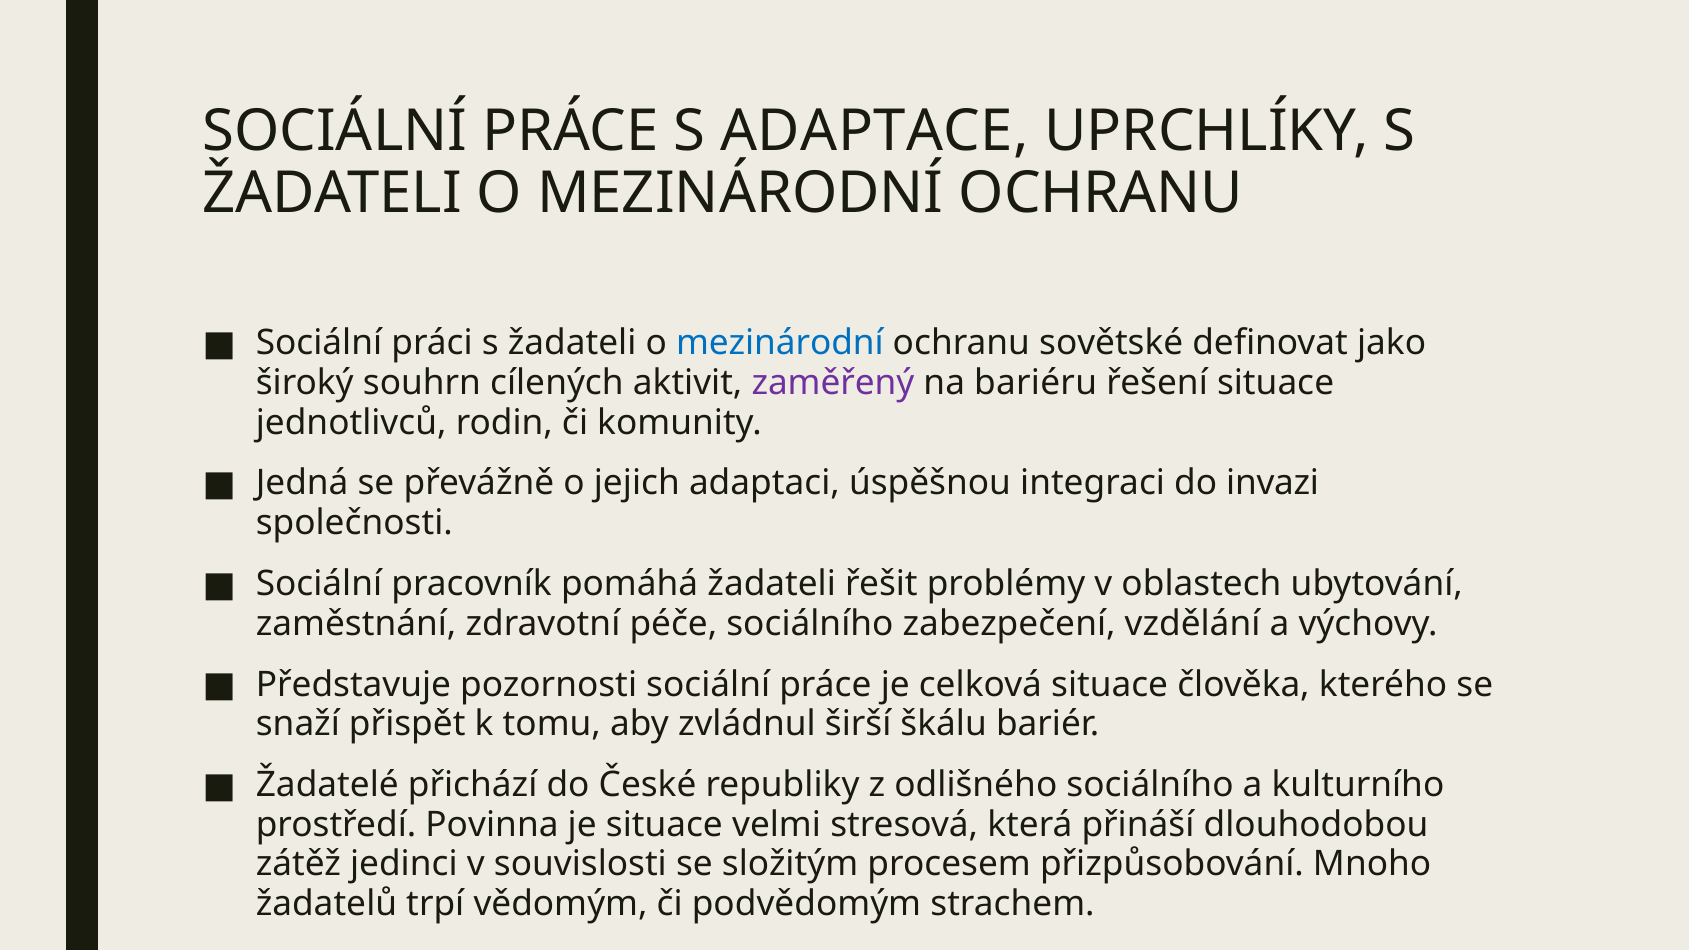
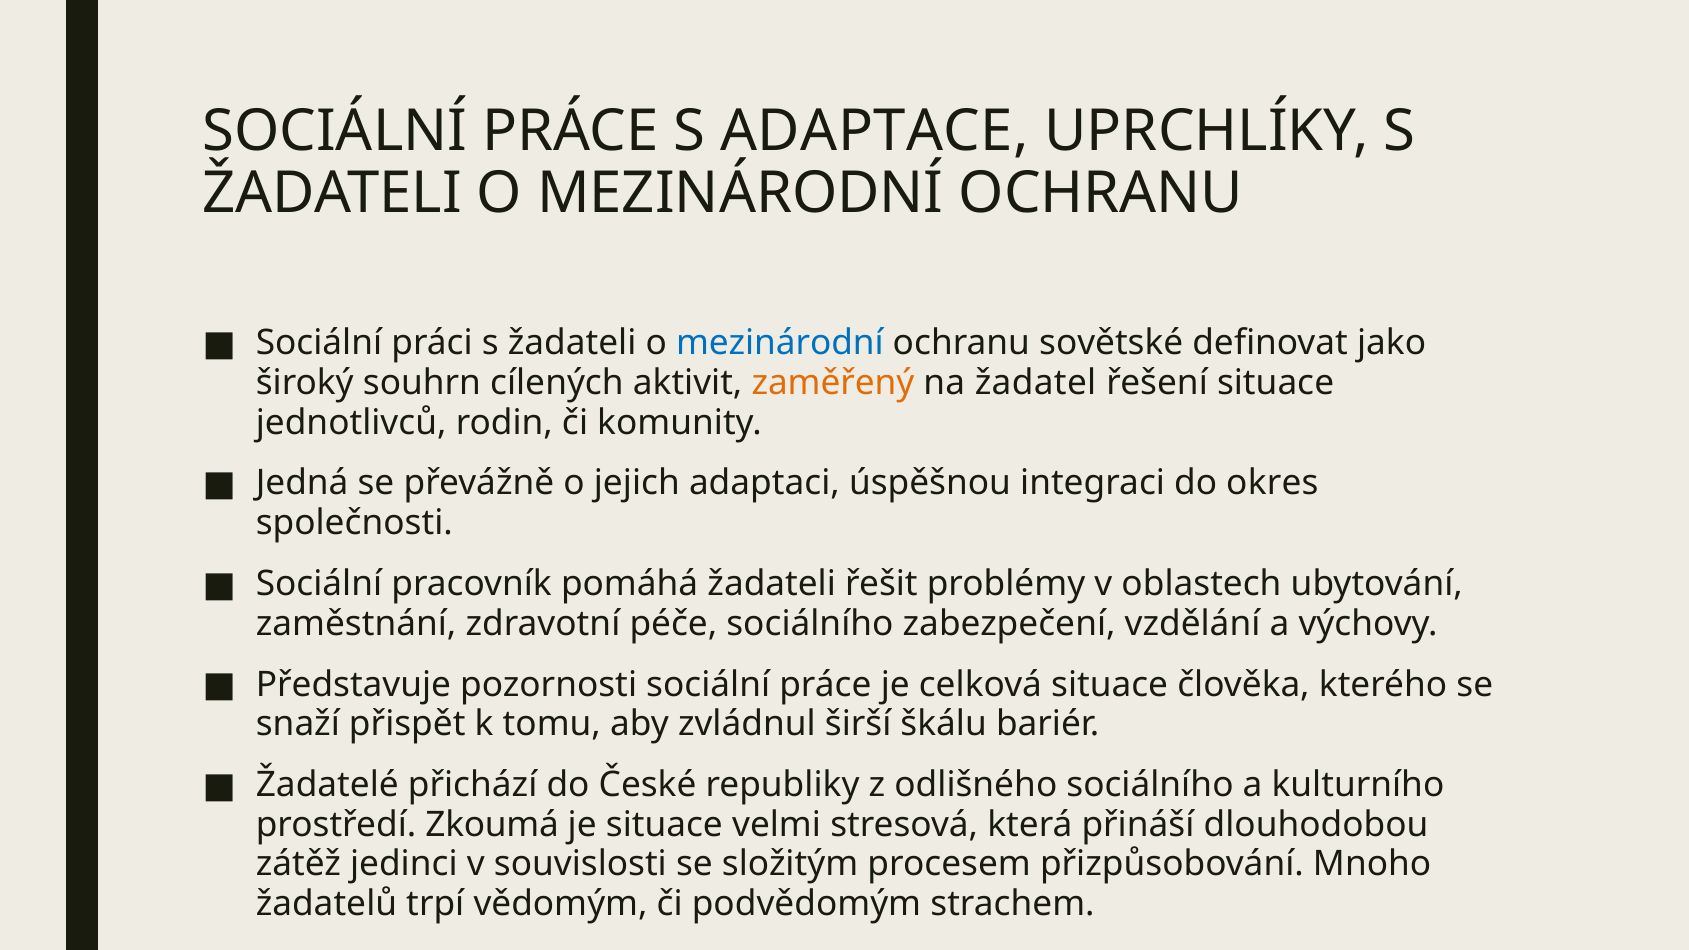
zaměřený colour: purple -> orange (833, 383)
bariéru: bariéru -> žadatel (1036, 383)
invazi: invazi -> okres (1272, 483)
Povinna: Povinna -> Zkoumá (492, 825)
